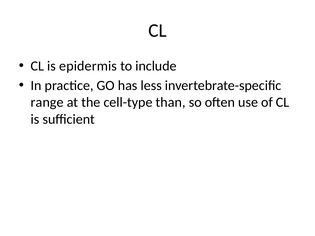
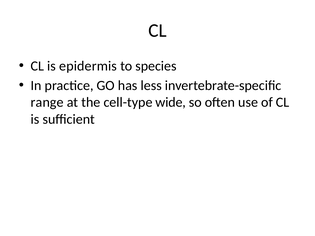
include: include -> species (156, 66)
than: than -> wide (171, 102)
